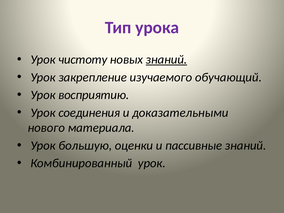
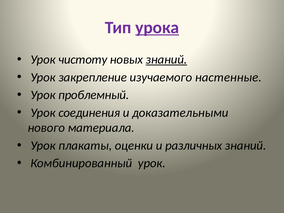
урока underline: none -> present (157, 27)
обучающий: обучающий -> настенные (228, 77)
восприятию: восприятию -> проблемный (94, 95)
большую: большую -> плакаты (85, 146)
пассивные: пассивные -> различных (194, 146)
